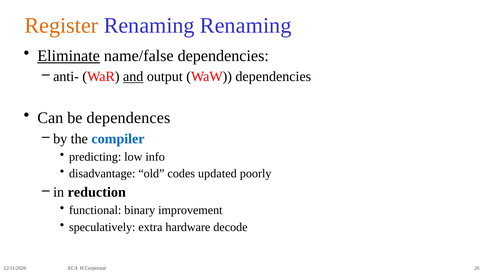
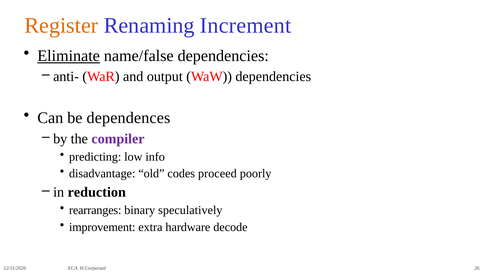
Renaming Renaming: Renaming -> Increment (246, 26)
and underline: present -> none (133, 77)
compiler colour: blue -> purple (118, 139)
updated: updated -> proceed (217, 173)
functional: functional -> rearranges (95, 210)
improvement: improvement -> speculatively (190, 210)
speculatively: speculatively -> improvement (102, 227)
